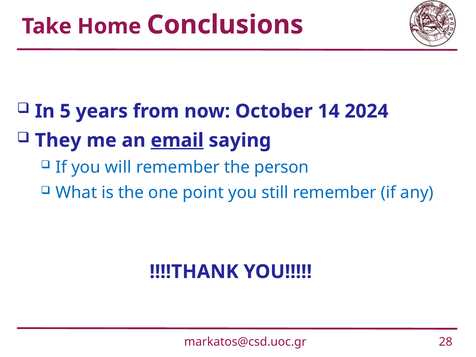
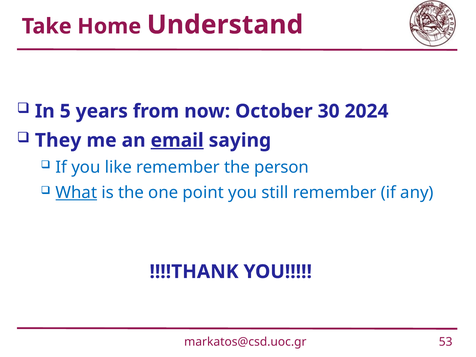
Conclusions: Conclusions -> Understand (225, 25)
14: 14 -> 30 (329, 111)
will: will -> like (118, 167)
What underline: none -> present (76, 193)
28: 28 -> 53 (446, 342)
